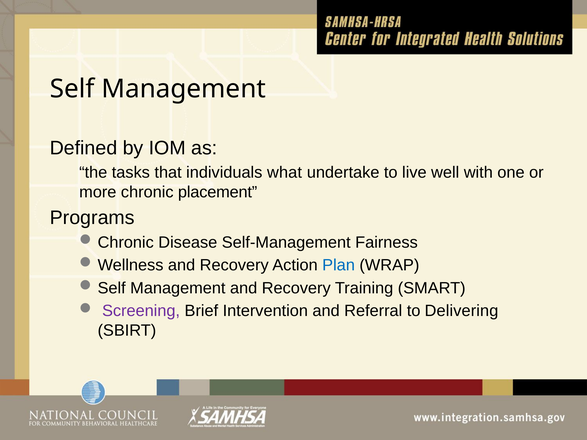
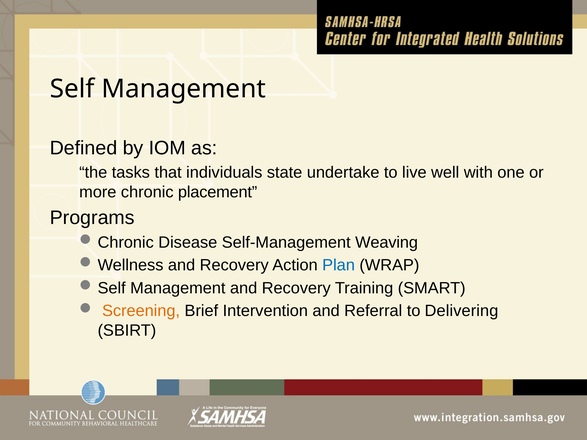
what: what -> state (285, 173)
Fairness: Fairness -> Weaving (387, 243)
Screening colour: purple -> orange (141, 311)
